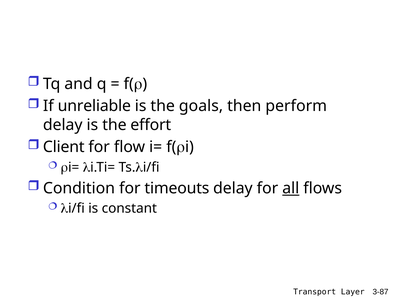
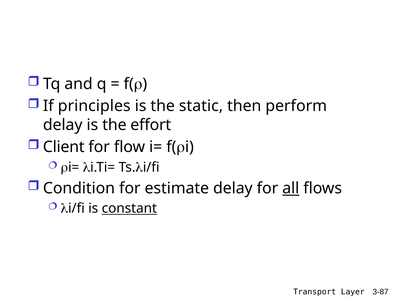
unreliable: unreliable -> principles (94, 106)
goals: goals -> static (201, 106)
timeouts: timeouts -> estimate (177, 188)
constant underline: none -> present (129, 208)
